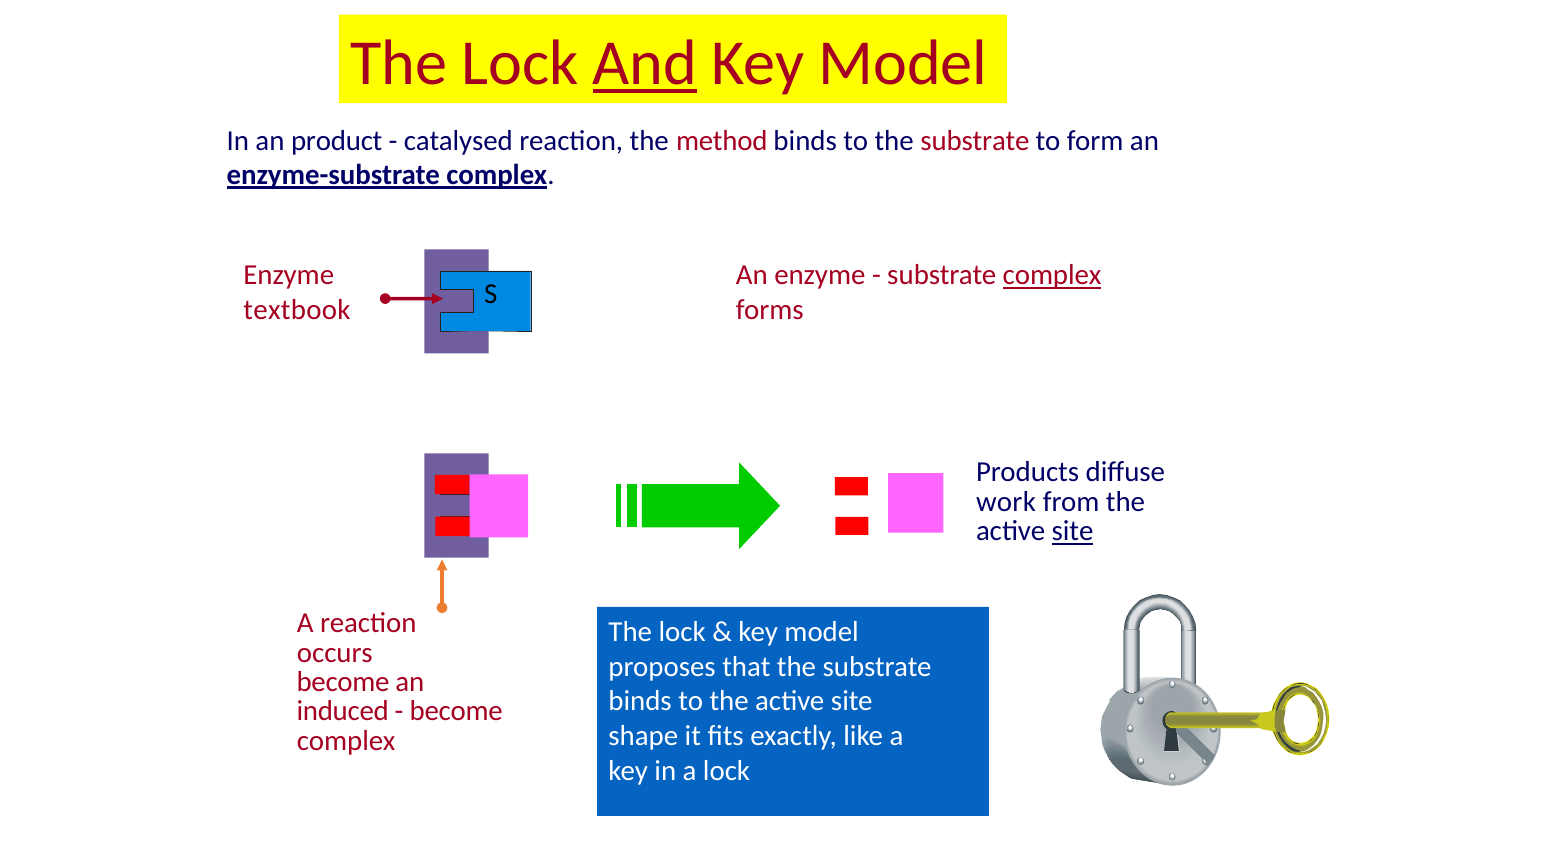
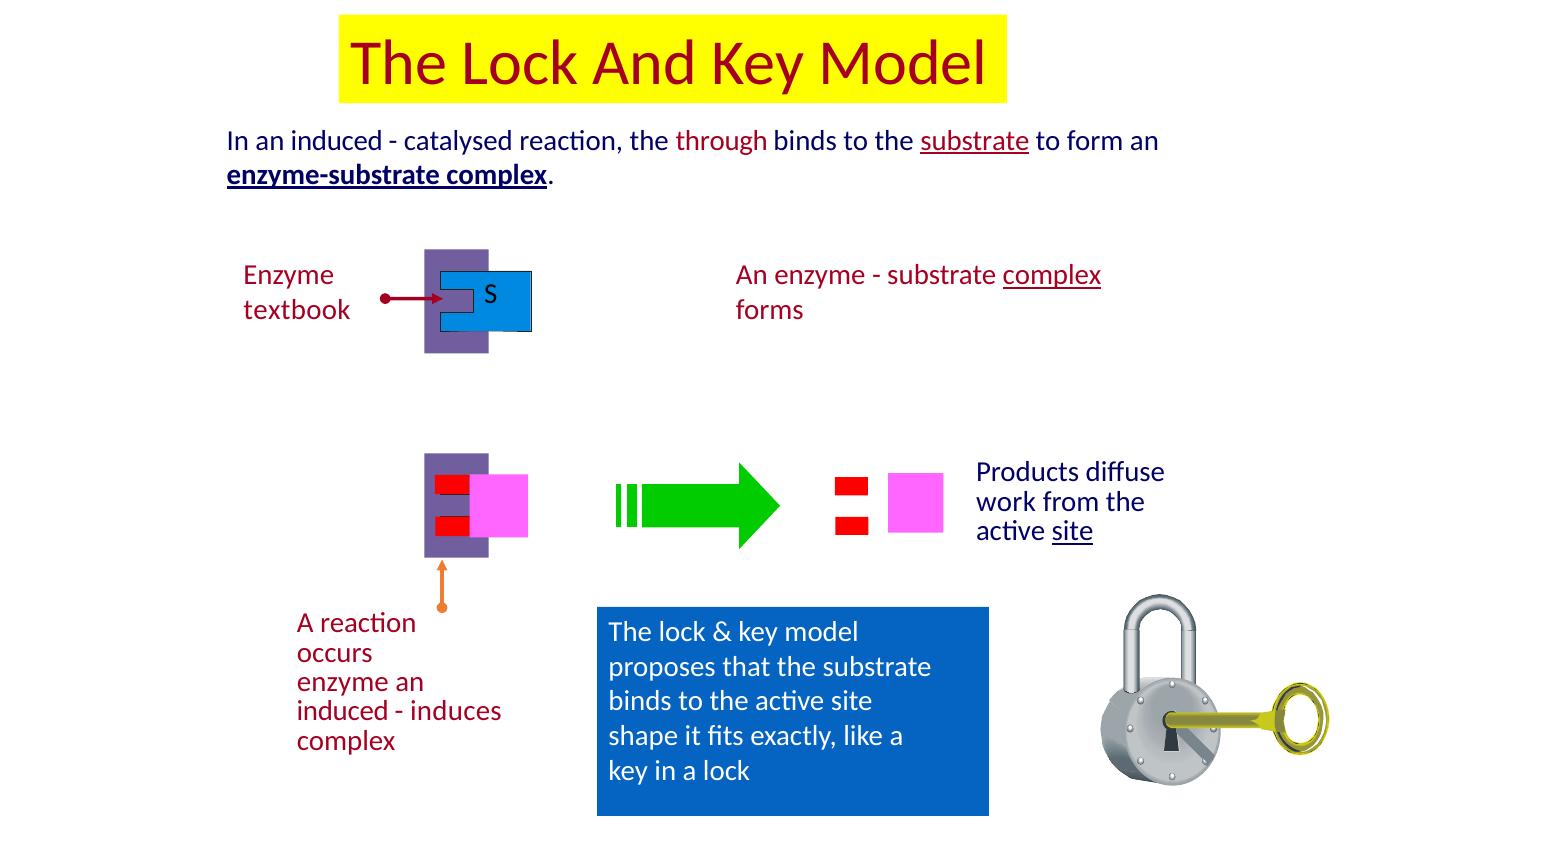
And underline: present -> none (645, 63)
In an product: product -> induced (337, 141)
method: method -> through (722, 141)
substrate underline: none -> present (975, 141)
become: become -> enzyme (343, 682)
become: become -> induces (456, 711)
